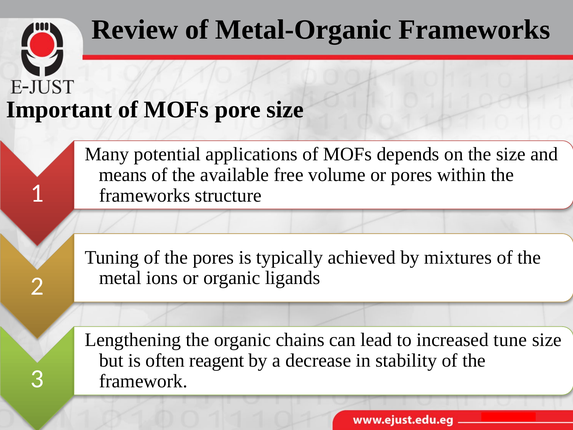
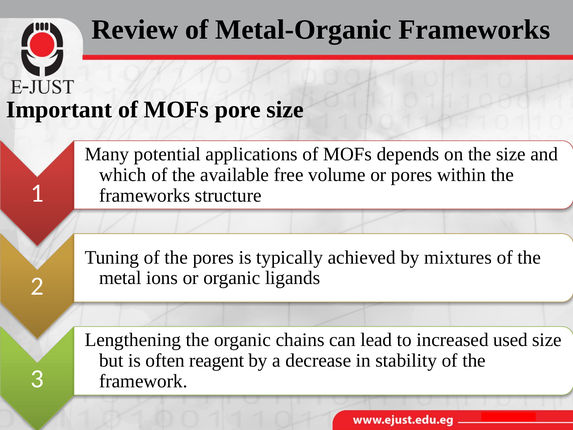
means: means -> which (123, 175)
tune: tune -> used (510, 340)
